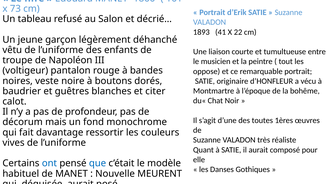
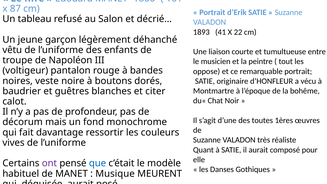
73: 73 -> 87 (15, 9)
ont colour: blue -> purple (49, 163)
Nouvelle: Nouvelle -> Musique (115, 174)
